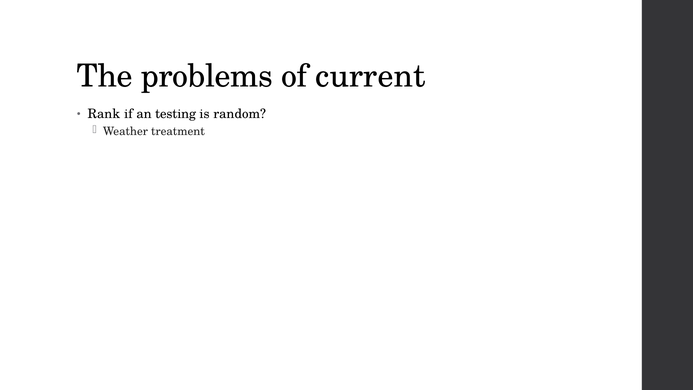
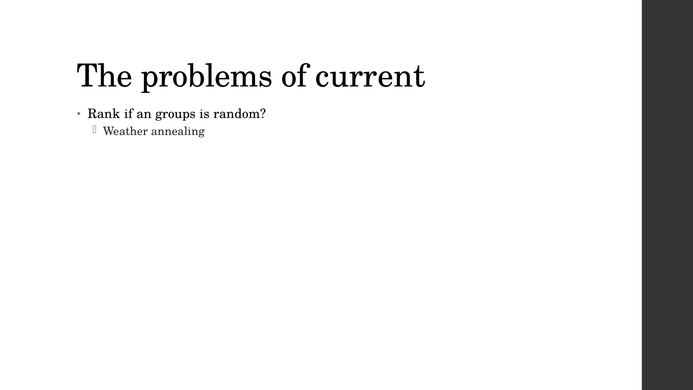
testing: testing -> groups (176, 114)
treatment: treatment -> annealing (178, 131)
